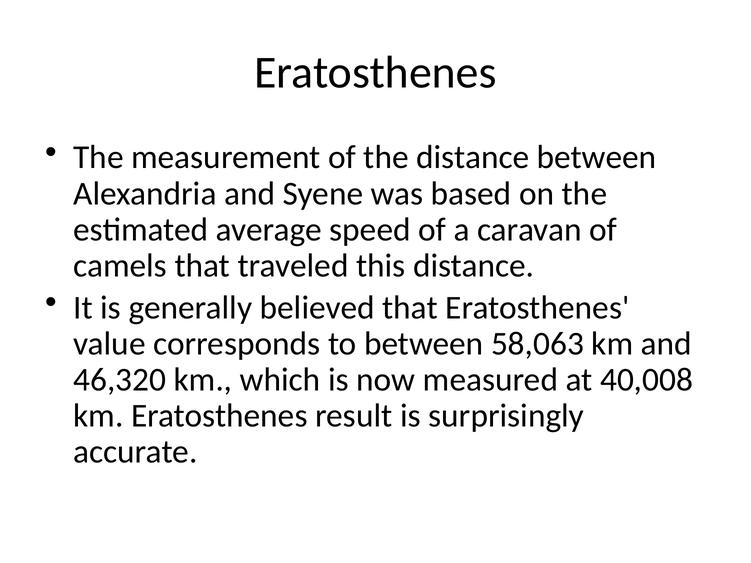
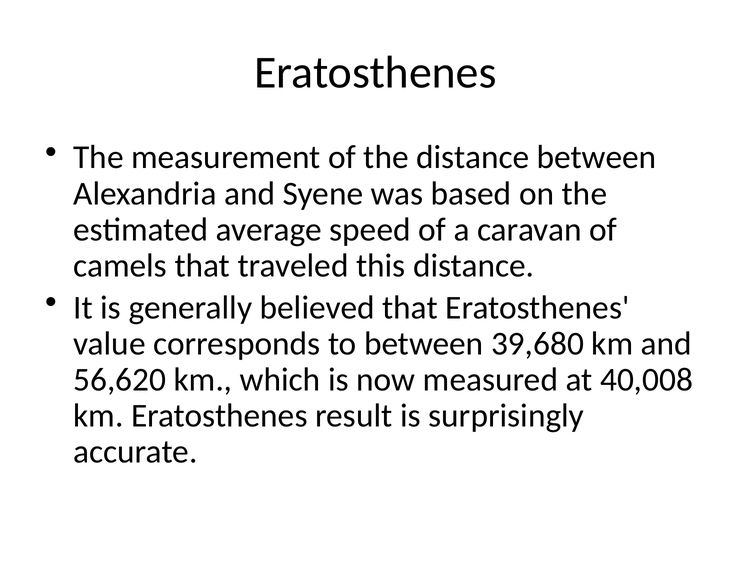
58,063: 58,063 -> 39,680 (537, 344)
46,320: 46,320 -> 56,620 (120, 380)
